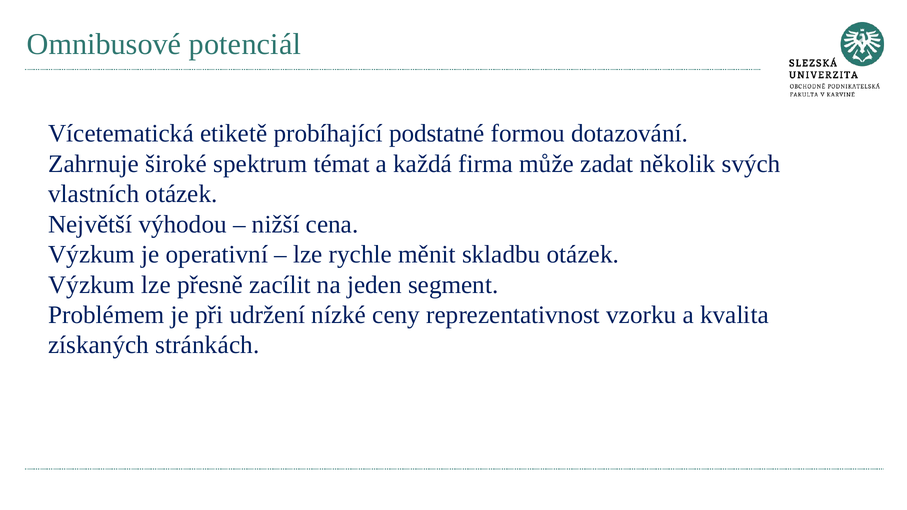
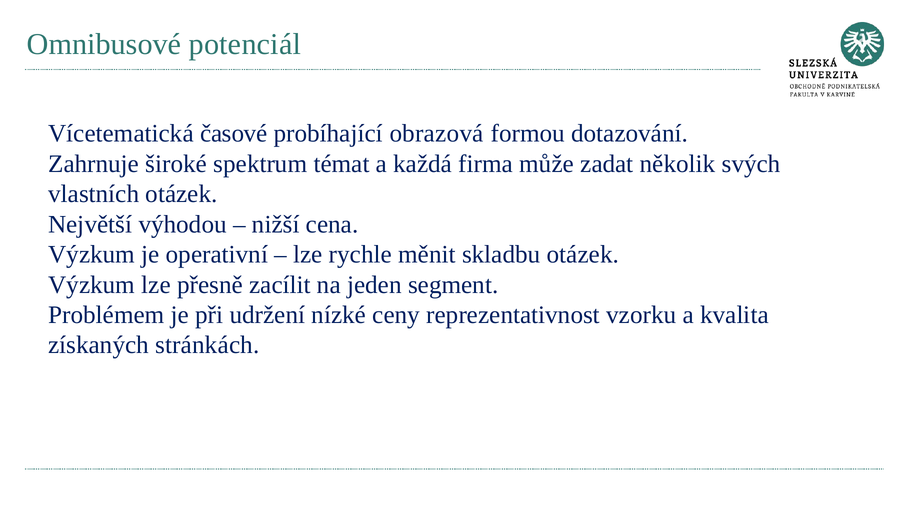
etiketě: etiketě -> časové (234, 134)
podstatné: podstatné -> obrazová (437, 134)
